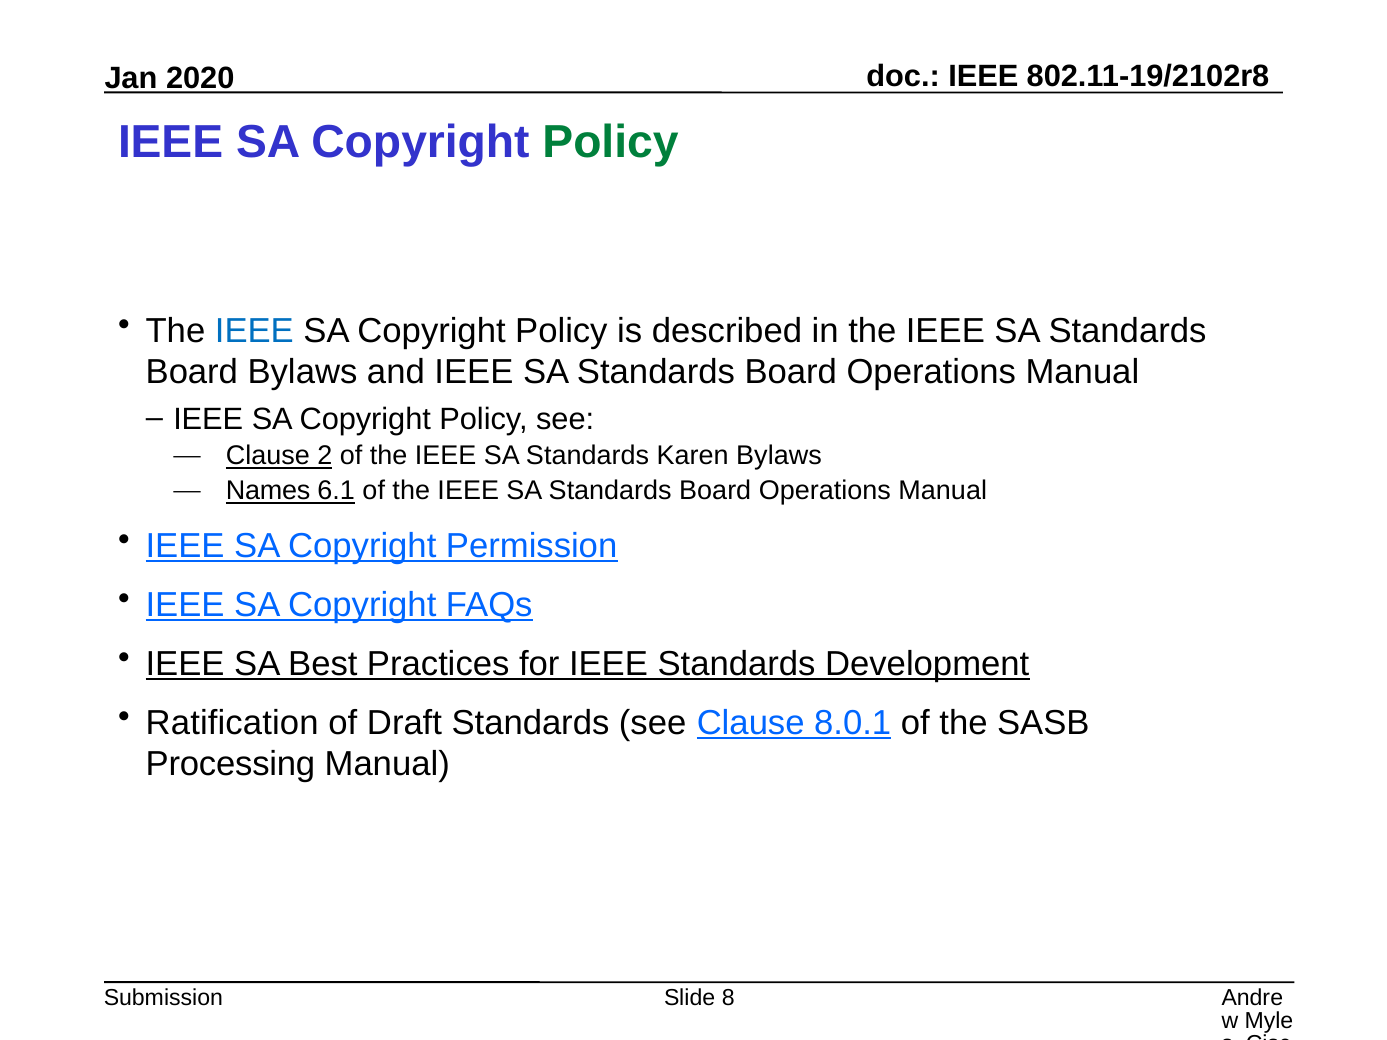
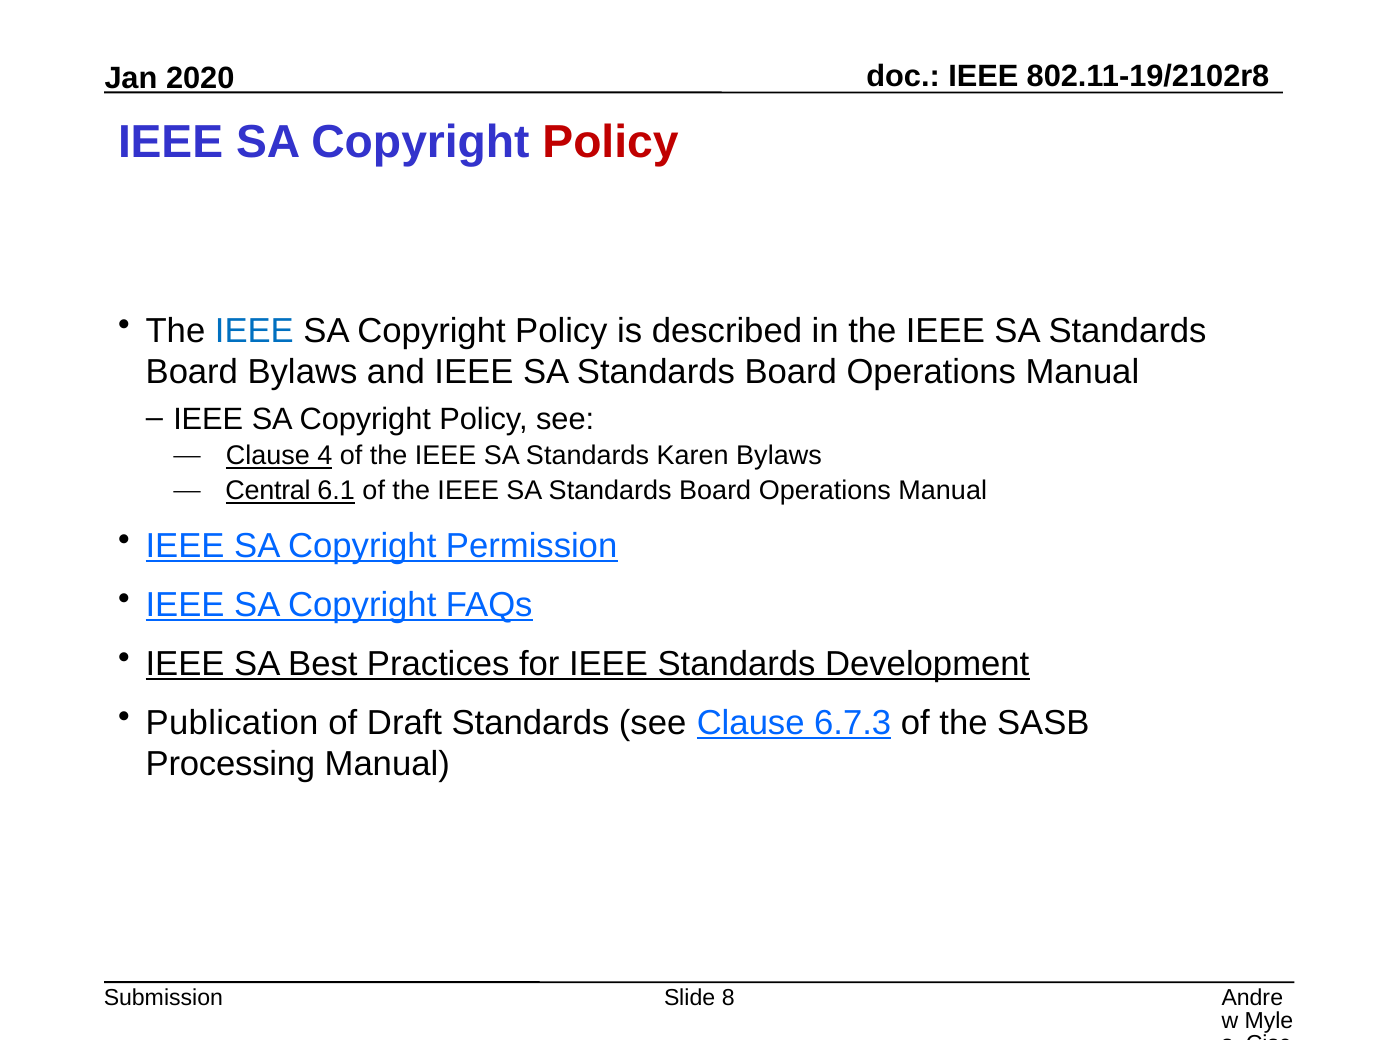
Policy colour: green -> red (611, 142)
2: 2 -> 4 (325, 456)
Names: Names -> Central (268, 491)
Ratification: Ratification -> Publication (232, 723)
8.0.1: 8.0.1 -> 6.7.3 (853, 723)
